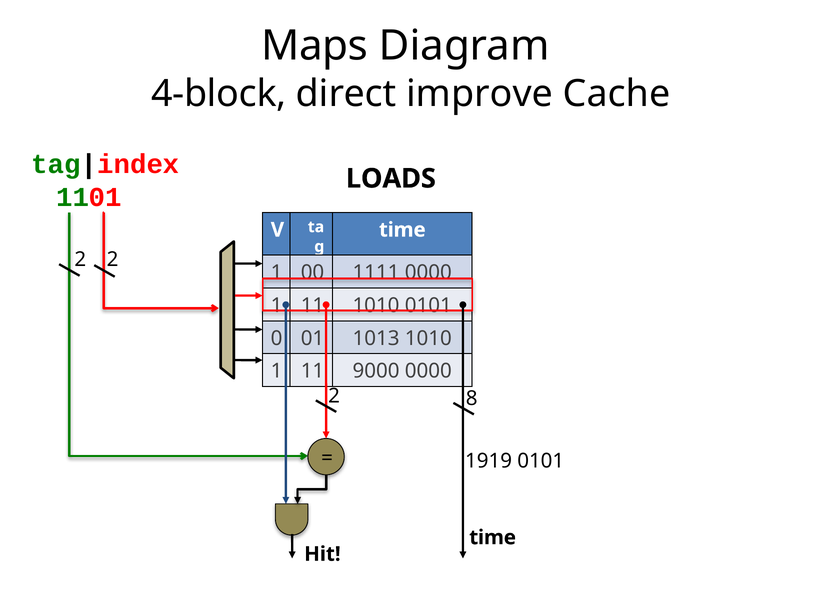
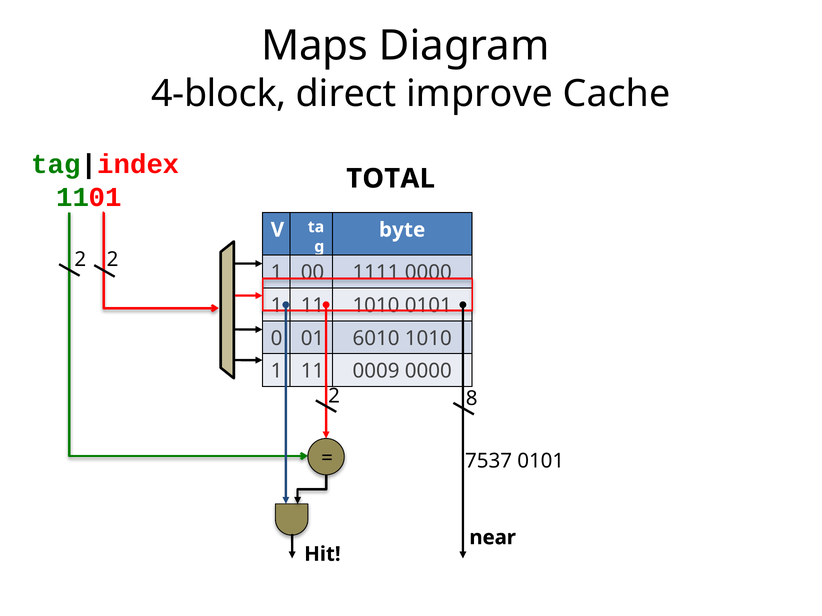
LOADS: LOADS -> TOTAL (391, 179)
time: time -> byte (402, 230)
1013: 1013 -> 6010 (376, 339)
9000: 9000 -> 0009 (376, 371)
1919: 1919 -> 7537 (489, 461)
time: time -> near (493, 538)
